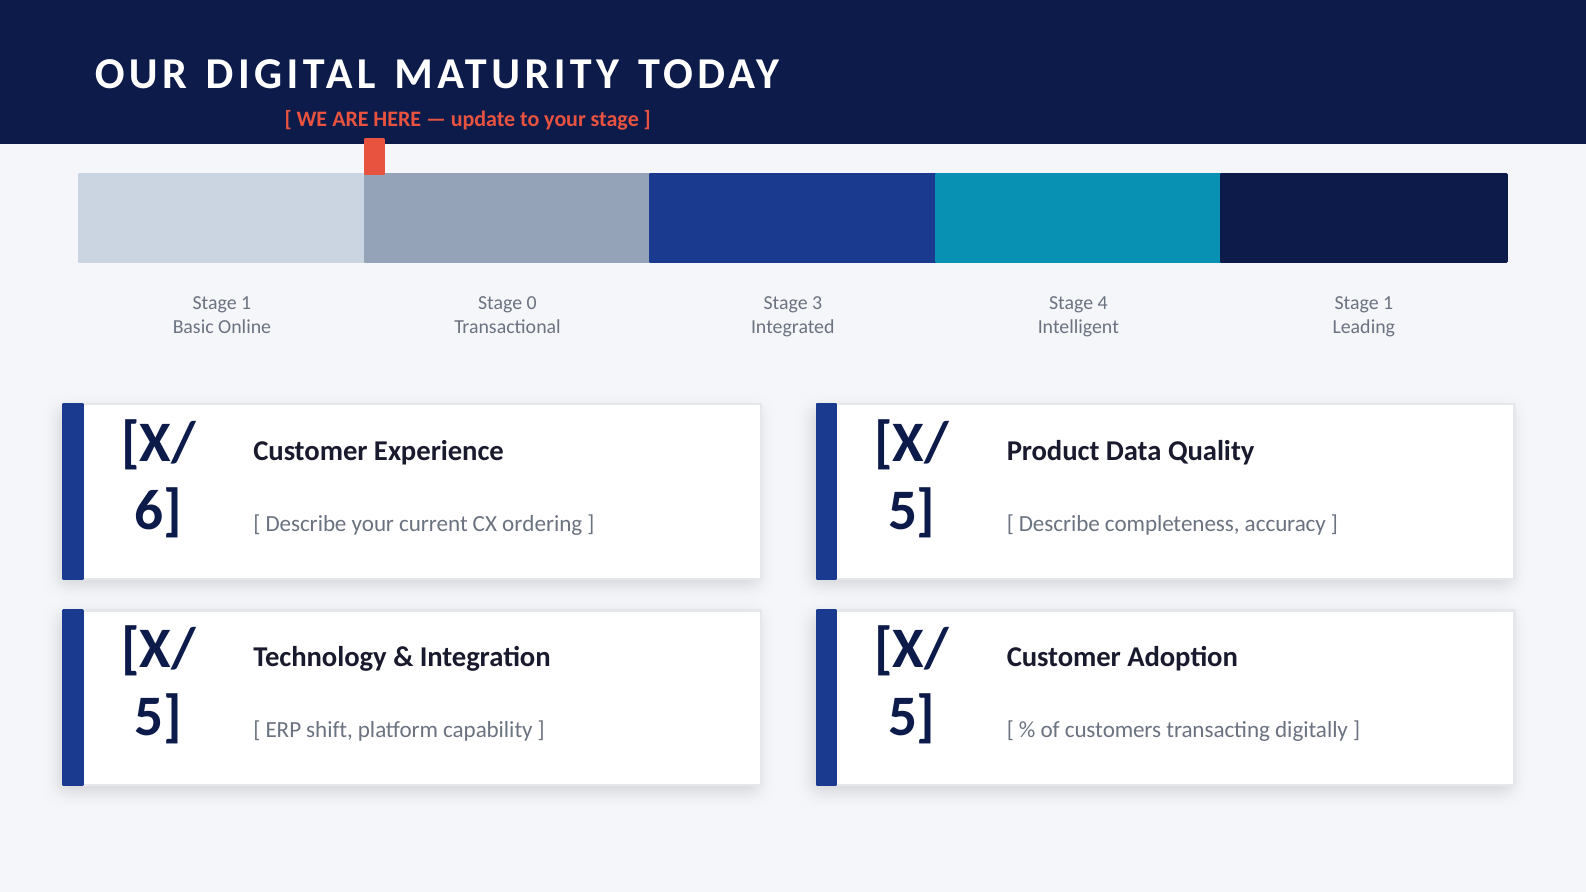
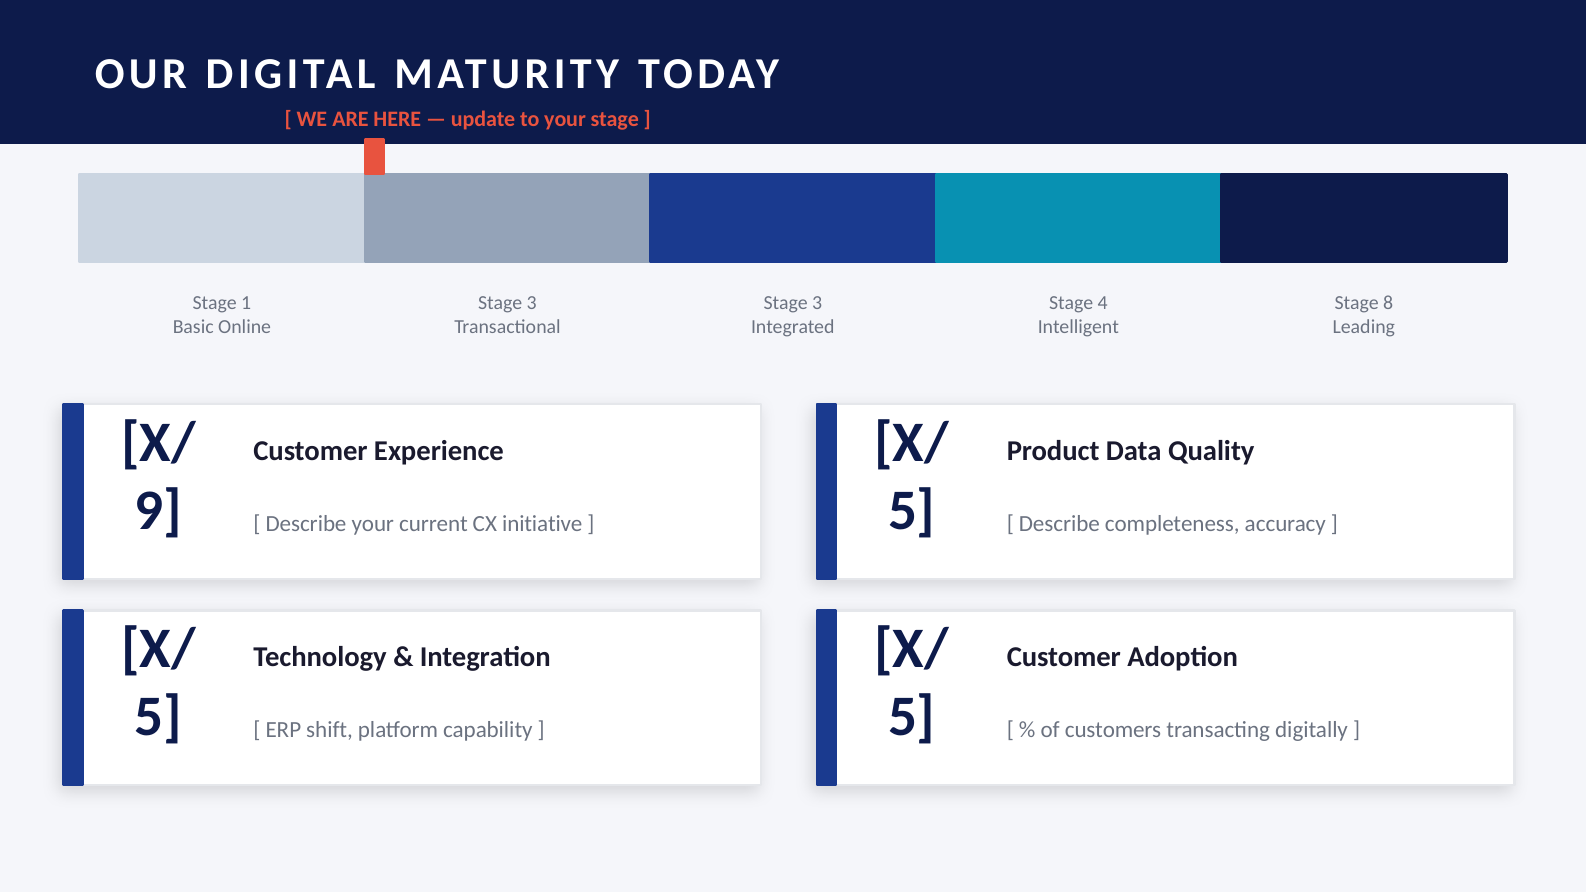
0: 0 -> 3 (532, 303)
1: 1 -> 8 (1388, 303)
6: 6 -> 9 (158, 511)
ordering: ordering -> initiative (542, 524)
